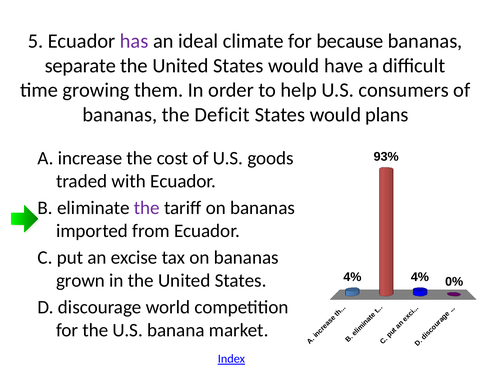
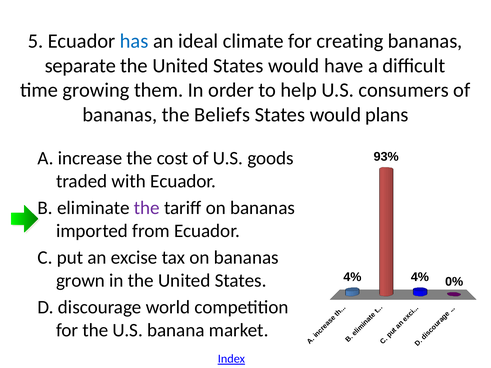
has colour: purple -> blue (134, 41)
because: because -> creating (350, 41)
Deficit: Deficit -> Beliefs (222, 115)
